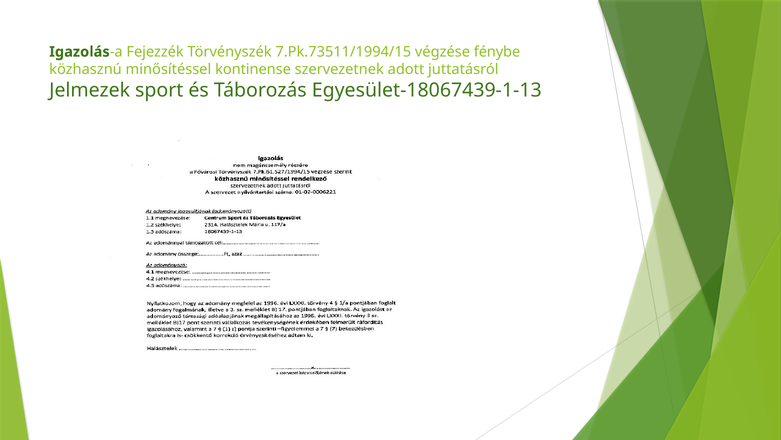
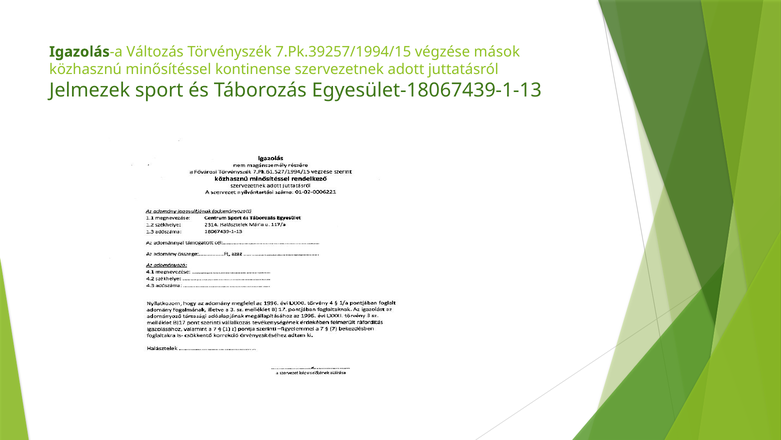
Fejezzék: Fejezzék -> Változás (155, 52)
7.Pk.73511/1994/15: 7.Pk.73511/1994/15 -> 7.Pk.39257/1994/15 (343, 52)
fénybe: fénybe -> mások (497, 52)
